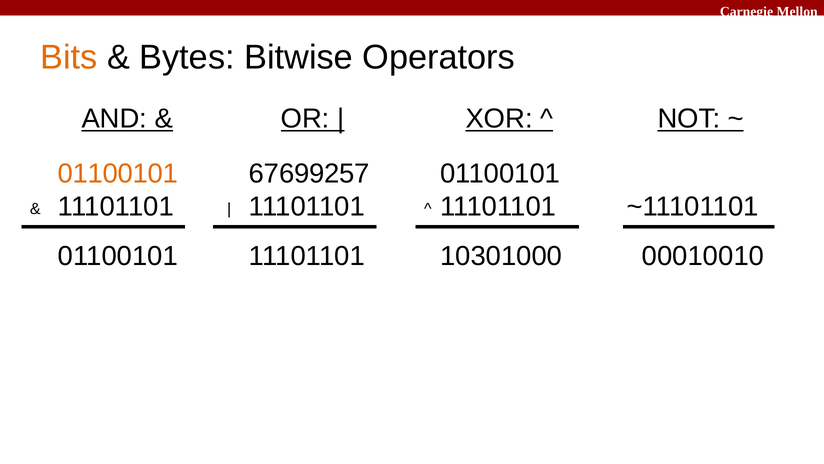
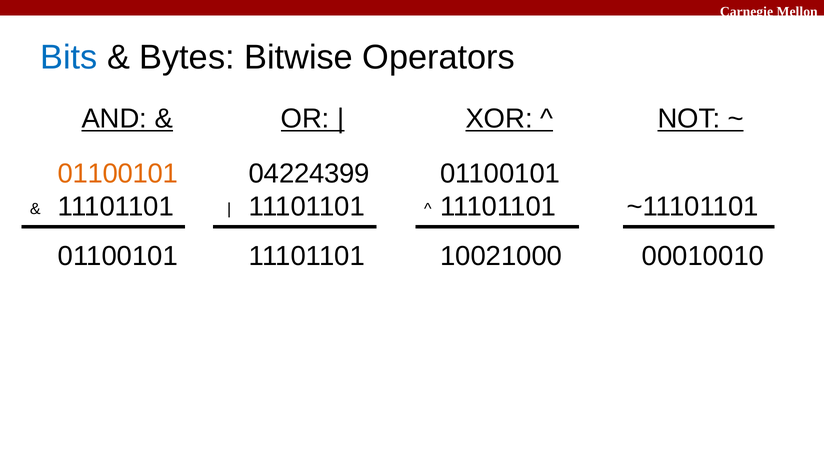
Bits colour: orange -> blue (69, 58)
67699257: 67699257 -> 04224399 (309, 174)
10301000: 10301000 -> 10021000 (501, 256)
